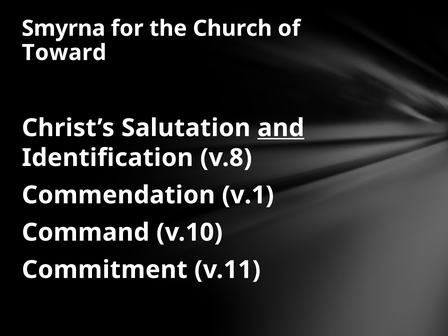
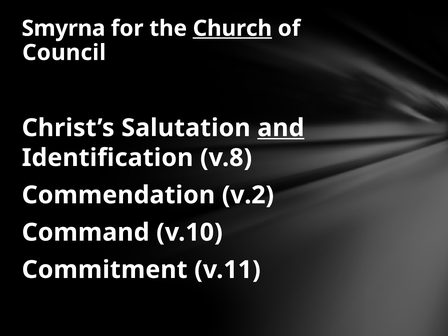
Church underline: none -> present (232, 28)
Toward: Toward -> Council (64, 53)
v.1: v.1 -> v.2 (248, 195)
